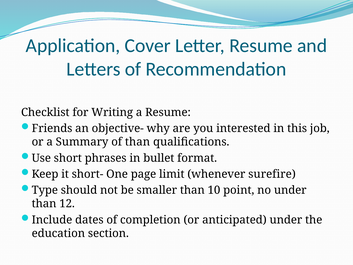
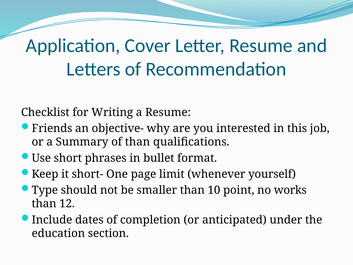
surefire: surefire -> yourself (272, 174)
no under: under -> works (290, 190)
